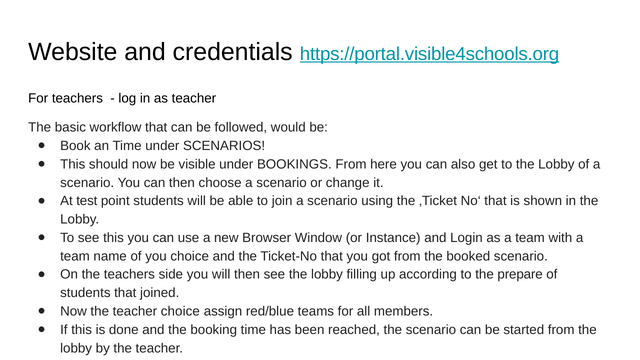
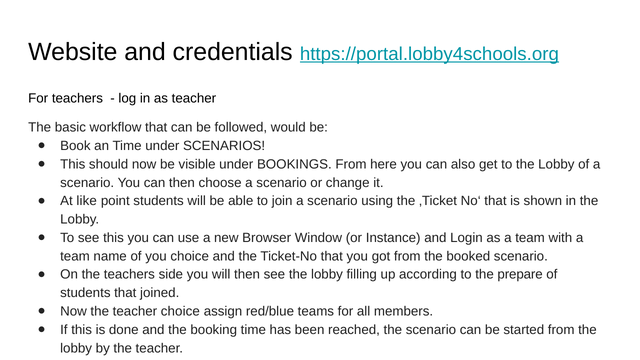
https://portal.visible4schools.org: https://portal.visible4schools.org -> https://portal.lobby4schools.org (429, 54)
test: test -> like (87, 201)
